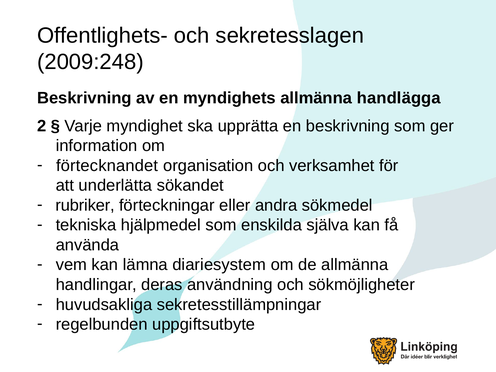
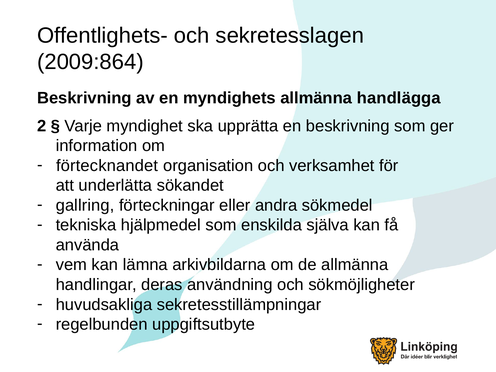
2009:248: 2009:248 -> 2009:864 (90, 62)
rubriker: rubriker -> gallring (85, 205)
diariesystem: diariesystem -> arkivbildarna (219, 265)
